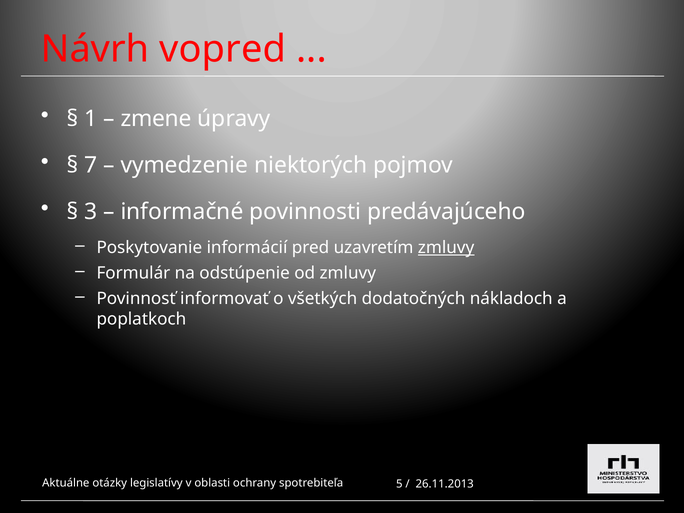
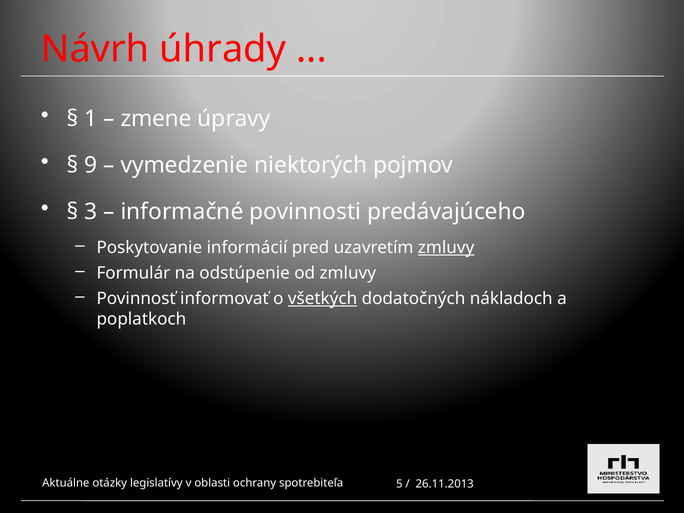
vopred: vopred -> úhrady (223, 49)
7: 7 -> 9 (91, 165)
všetkých underline: none -> present (323, 299)
